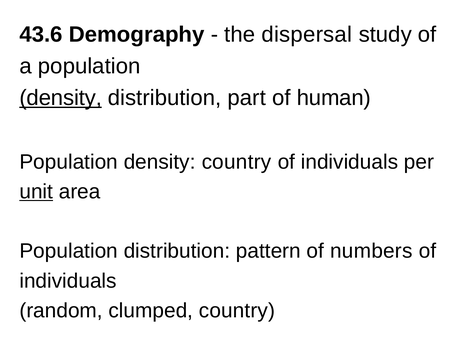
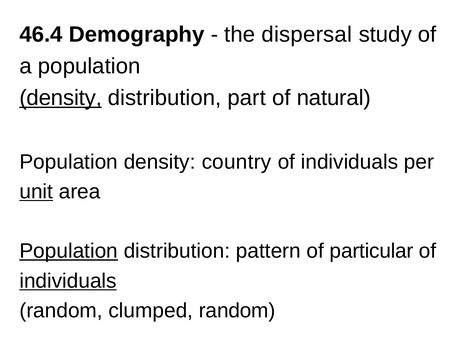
43.6: 43.6 -> 46.4 (41, 35)
human: human -> natural (334, 98)
Population underline: none -> present (69, 251)
numbers: numbers -> particular (372, 251)
individuals underline: none -> present (68, 281)
clumped country: country -> random (237, 311)
